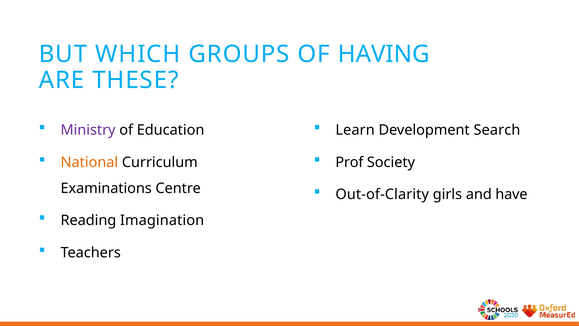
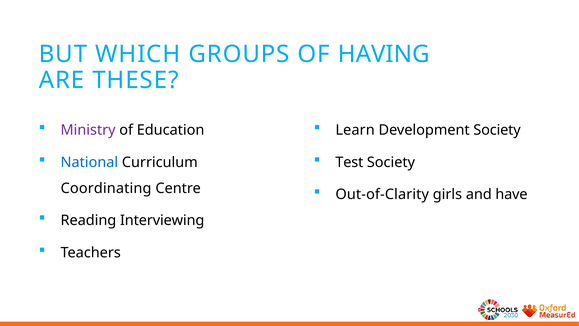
Development Search: Search -> Society (497, 130)
National colour: orange -> blue (89, 162)
Prof: Prof -> Test (349, 162)
Examinations: Examinations -> Coordinating (106, 188)
Imagination: Imagination -> Interviewing (162, 220)
